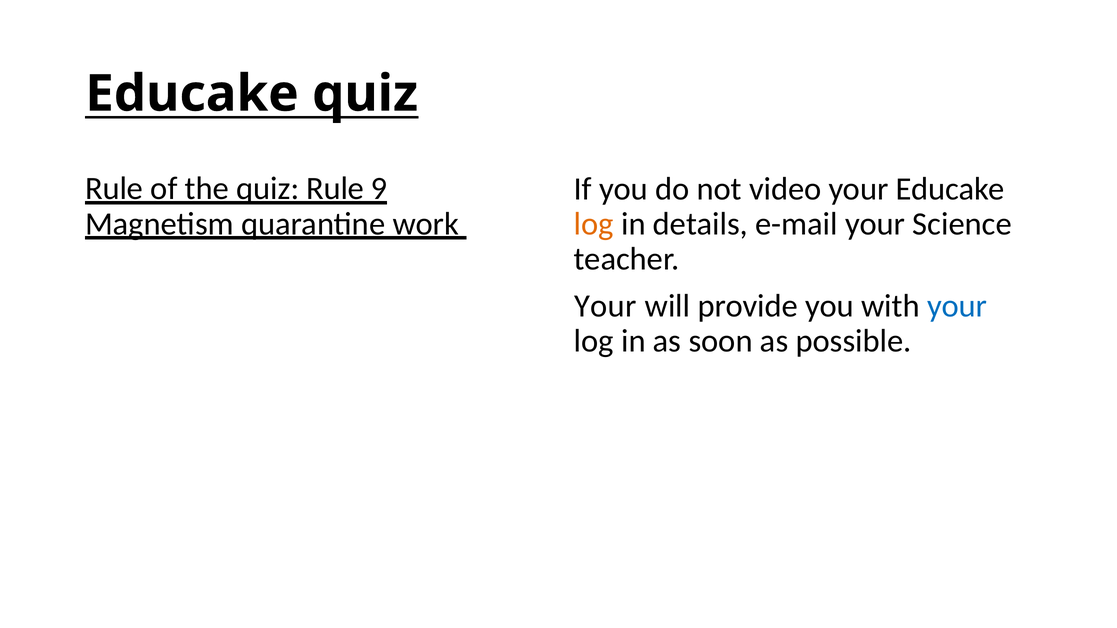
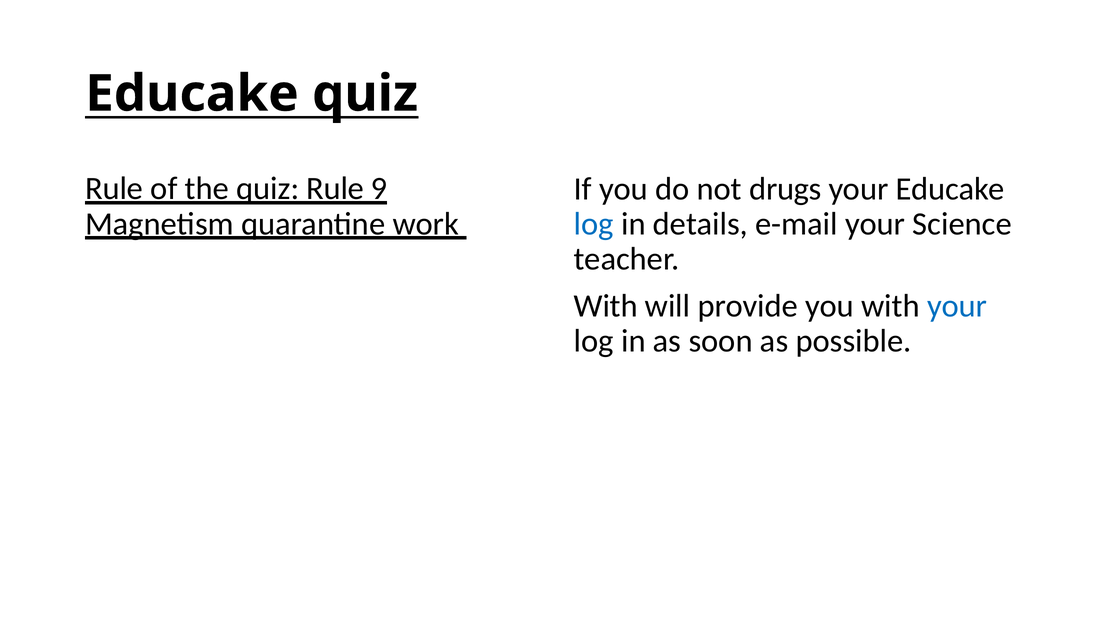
video: video -> drugs (785, 189)
log colour: orange -> blue (594, 224)
Your: Your -> With (606, 306)
